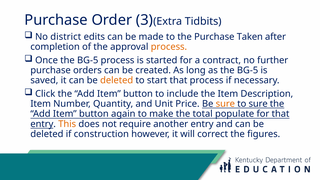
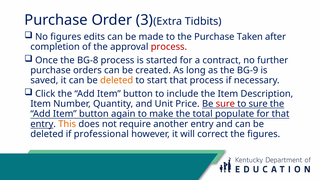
No district: district -> figures (66, 37)
process colour: orange -> red (169, 47)
Once the BG-5: BG-5 -> BG-8 (88, 60)
as the BG-5: BG-5 -> BG-9 (248, 70)
sure colour: orange -> red (225, 104)
construction: construction -> professional (101, 134)
